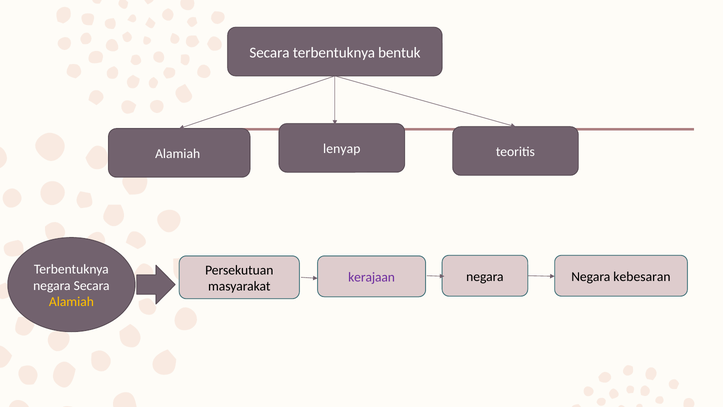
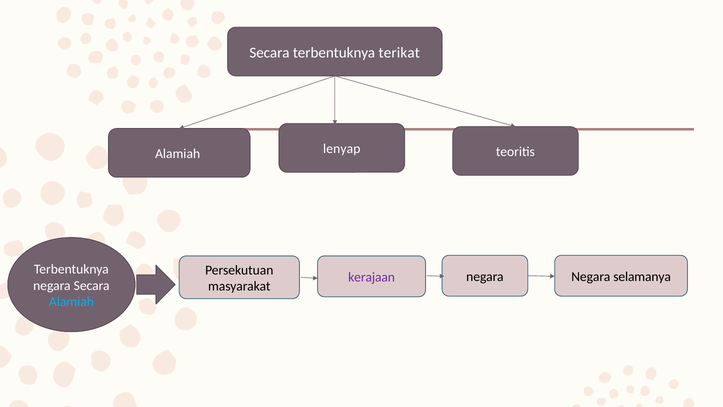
bentuk: bentuk -> terikat (399, 53)
kebesaran: kebesaran -> selamanya (642, 276)
Alamiah colour: yellow -> light blue (71, 302)
